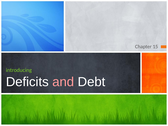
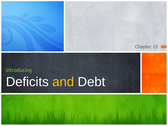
and colour: pink -> yellow (63, 82)
